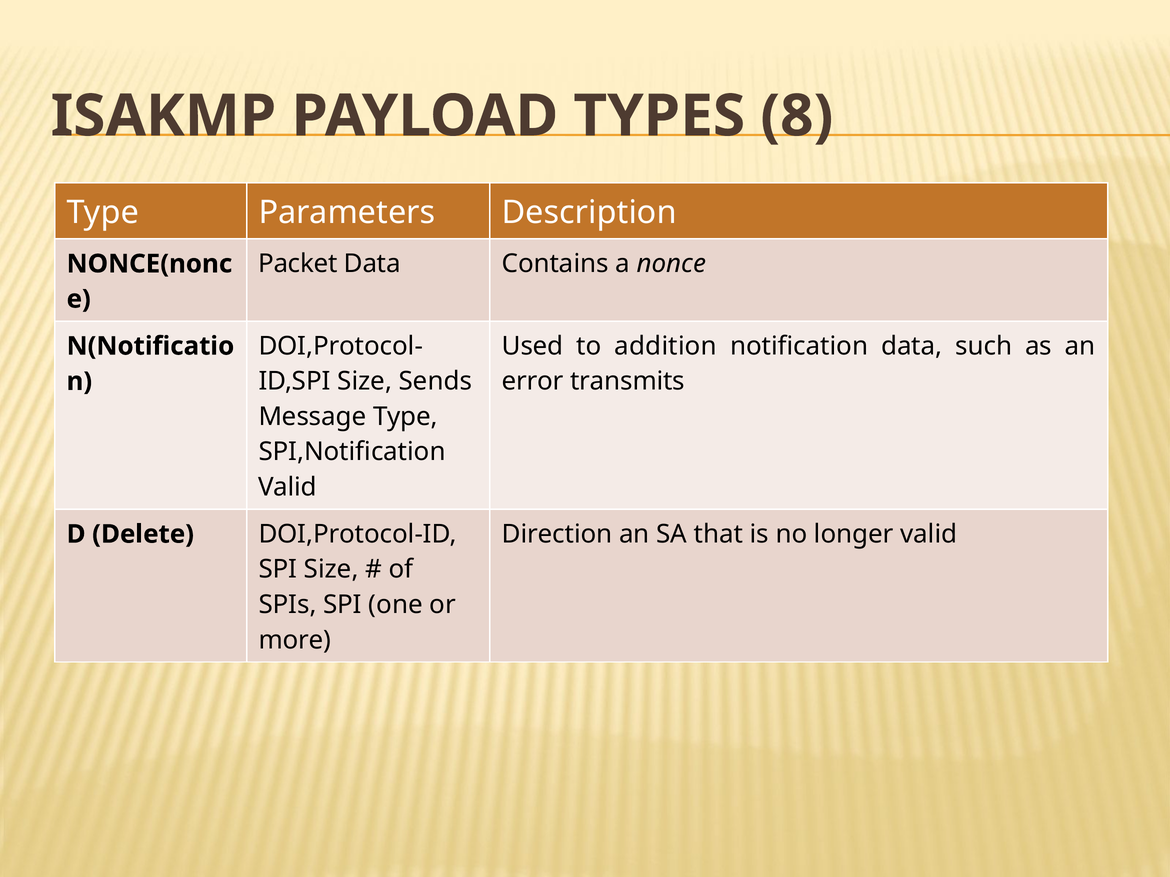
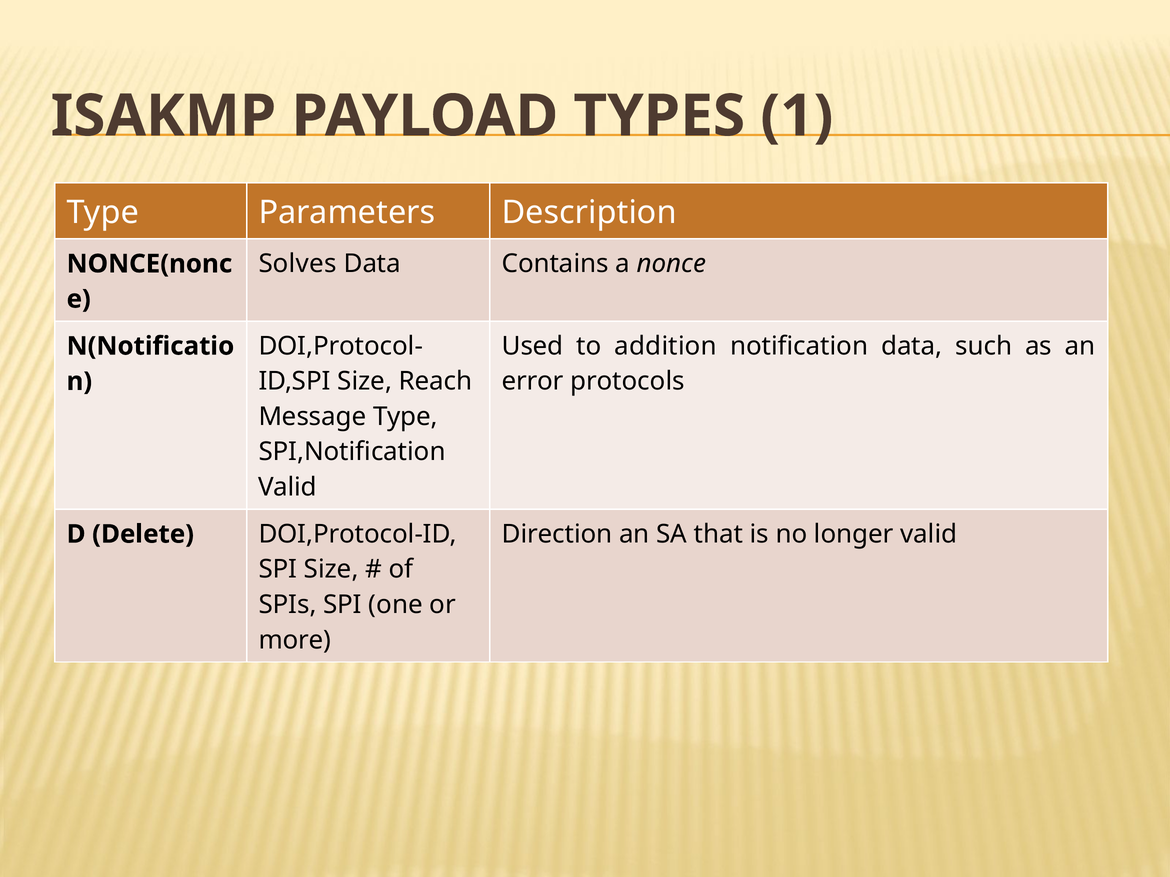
8: 8 -> 1 (797, 116)
Packet: Packet -> Solves (298, 264)
Sends: Sends -> Reach (435, 382)
transmits: transmits -> protocols (627, 382)
